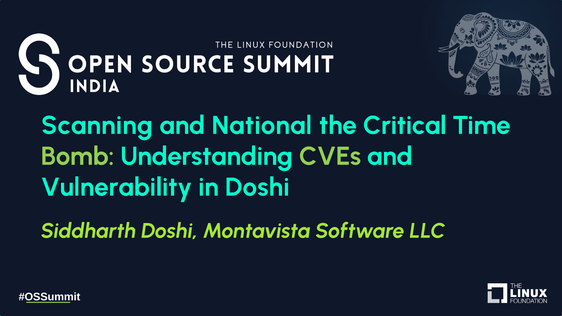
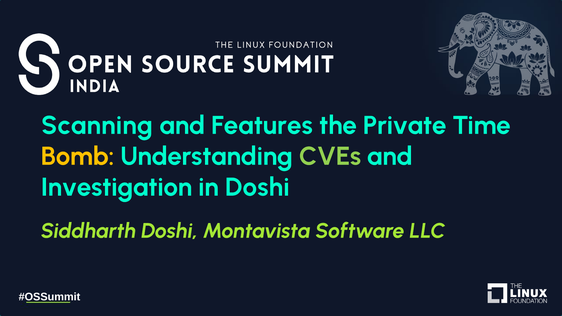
National: National -> Features (262, 125)
Critical: Critical -> Private (405, 125)
Bomb colour: light green -> yellow (78, 156)
Vulnerability: Vulnerability -> Investigation (117, 187)
